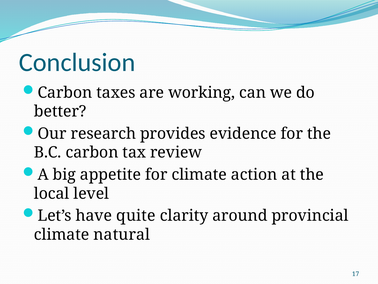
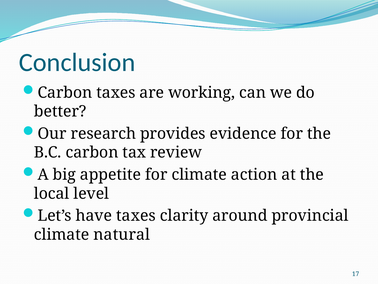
have quite: quite -> taxes (136, 215)
